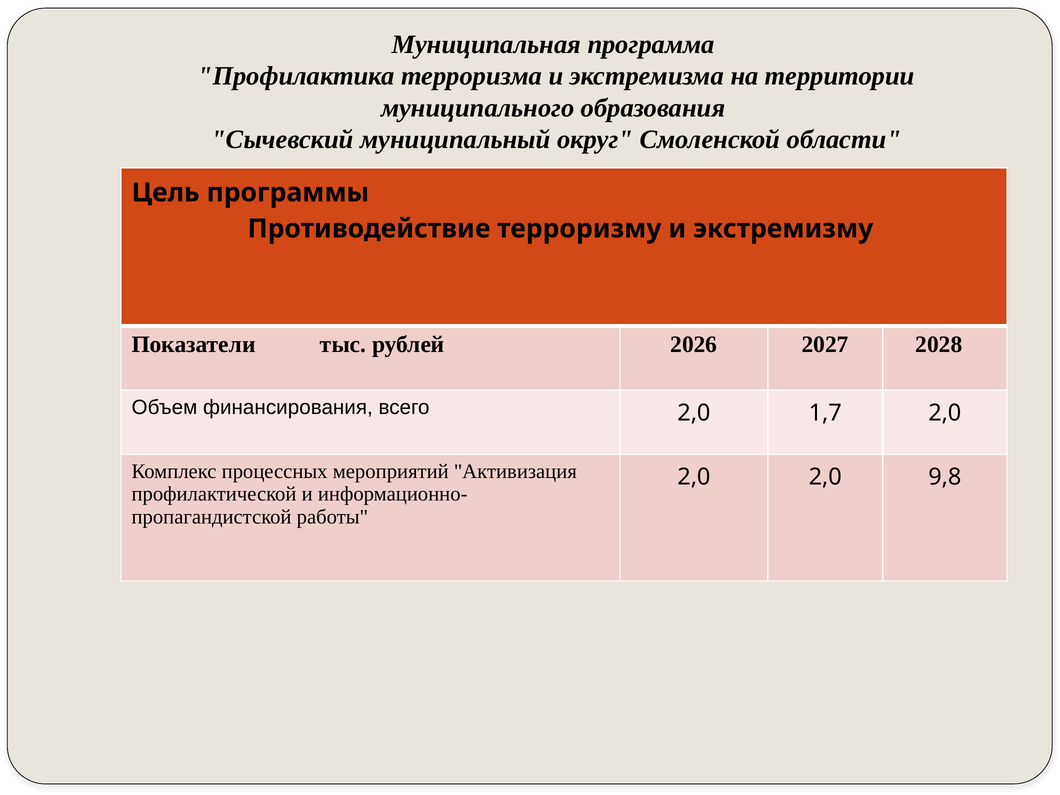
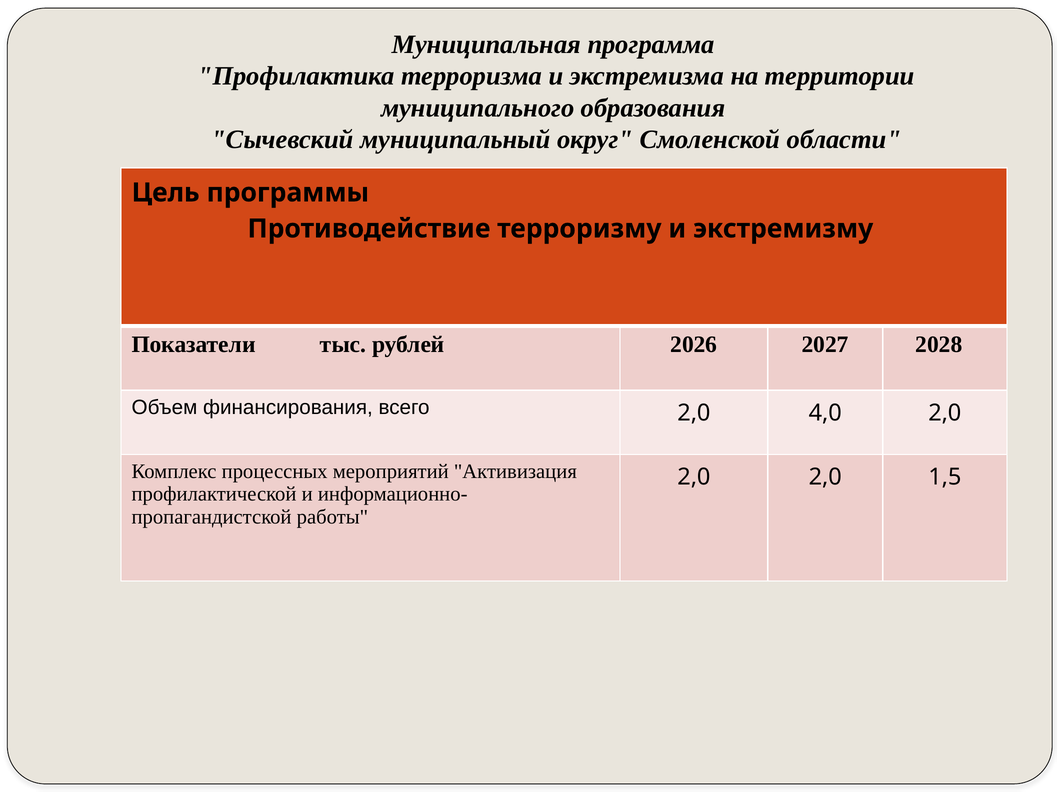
1,7: 1,7 -> 4,0 (825, 413)
9,8: 9,8 -> 1,5 (945, 477)
